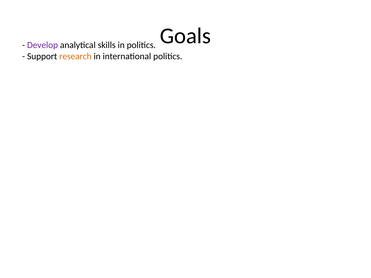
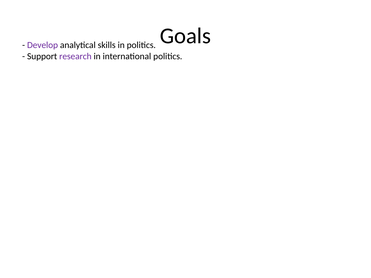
research colour: orange -> purple (75, 56)
